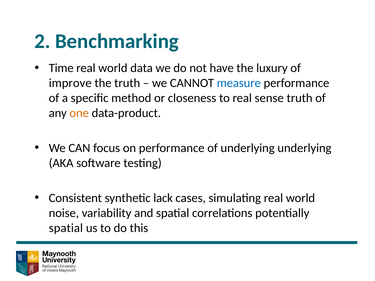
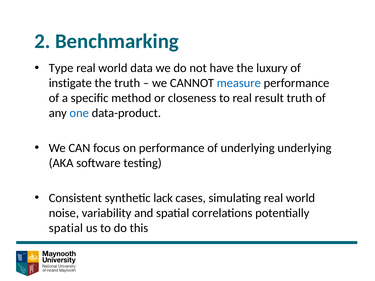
Time: Time -> Type (61, 68)
improve: improve -> instigate (70, 83)
sense: sense -> result (269, 98)
one colour: orange -> blue (79, 113)
